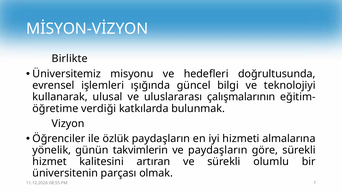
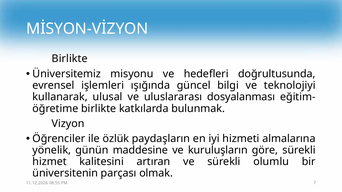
çalışmalarının: çalışmalarının -> dosyalanması (241, 97)
verdiği: verdiği -> birlikte (99, 109)
takvimlerin: takvimlerin -> maddesine (140, 150)
ve paydaşların: paydaşların -> kuruluşların (218, 150)
